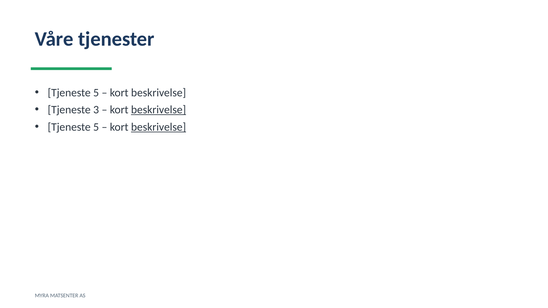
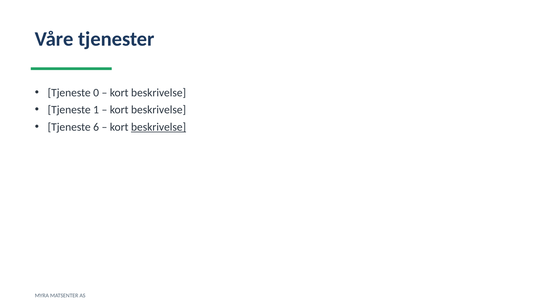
5: 5 -> 0 (96, 93)
3: 3 -> 1 (96, 110)
beskrivelse underline: present -> none (159, 110)
5: 5 -> 6 (96, 127)
